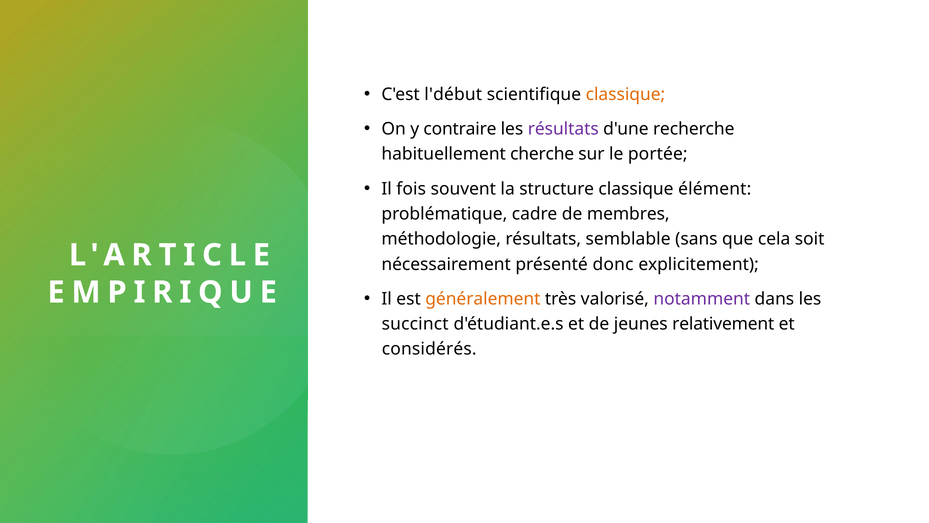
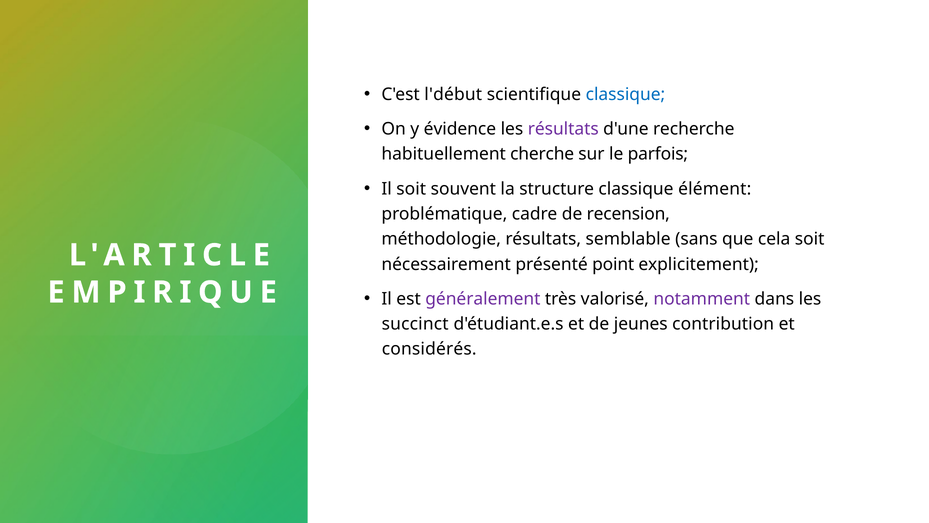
classique colour: orange -> blue (625, 94)
contraire: contraire -> évidence (460, 129)
portée: portée -> parfois (658, 154)
Il fois: fois -> soit (411, 189)
membres: membres -> recension (628, 214)
donc: donc -> point (613, 264)
généralement colour: orange -> purple (483, 299)
relativement: relativement -> contribution (723, 324)
